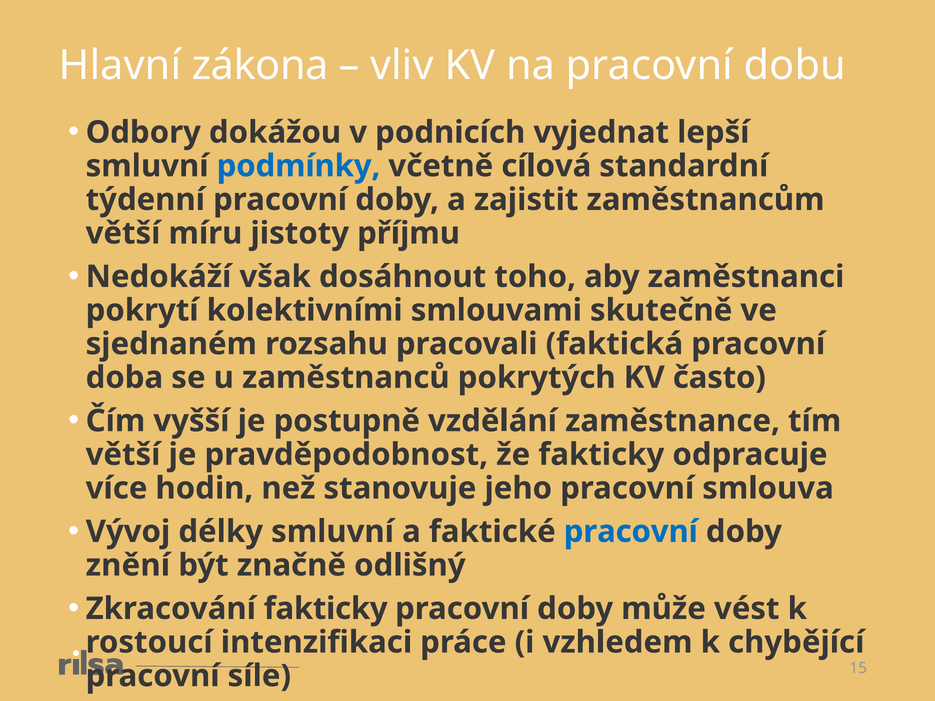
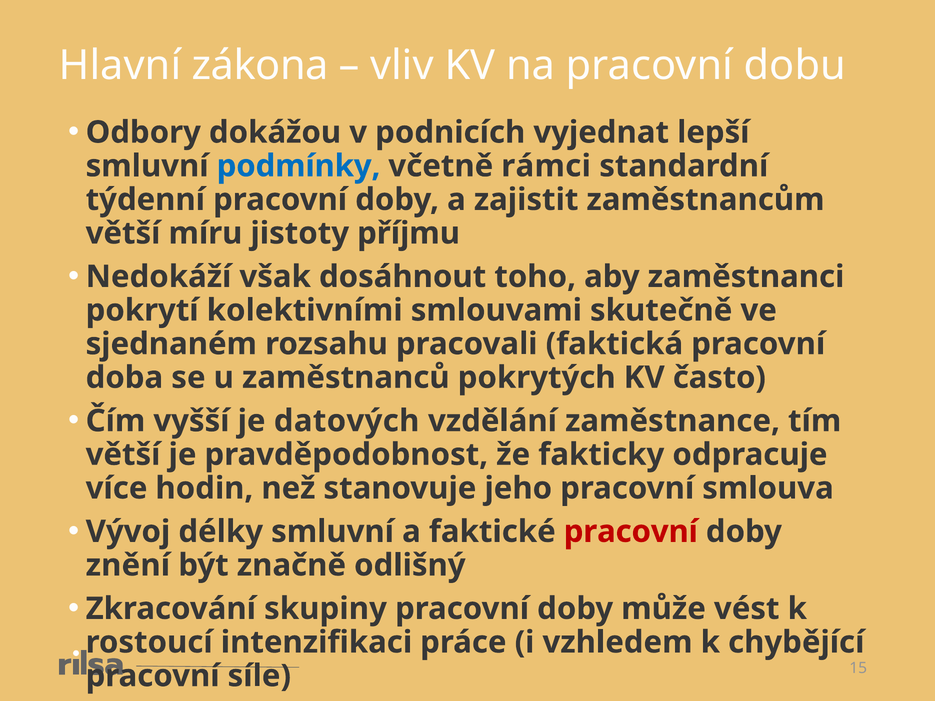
cílová: cílová -> rámci (546, 166)
postupně: postupně -> datových (347, 421)
pracovní colour: blue -> red (631, 532)
Zkracování fakticky: fakticky -> skupiny (325, 609)
